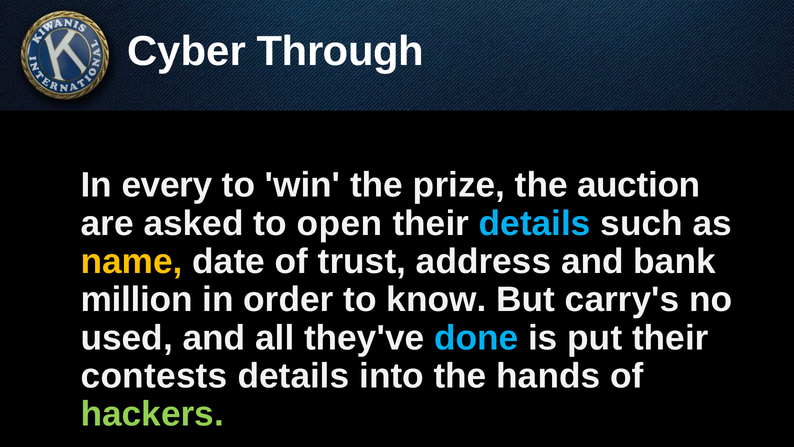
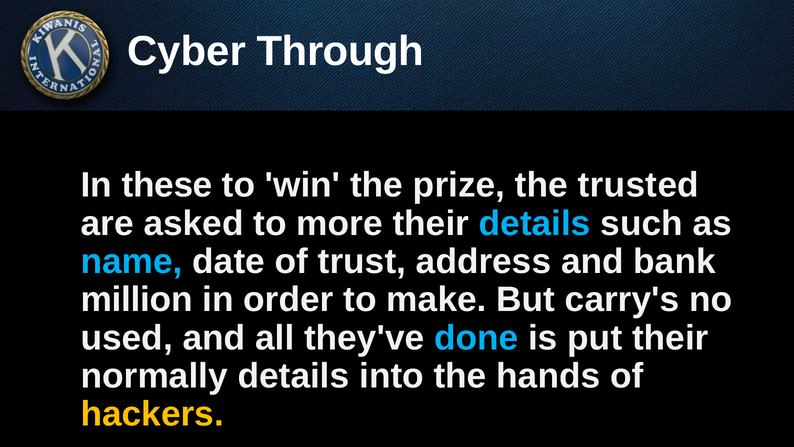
every: every -> these (167, 185)
auction: auction -> trusted (638, 185)
open: open -> more (340, 223)
name colour: yellow -> light blue (132, 261)
know: know -> make (437, 299)
contests: contests -> normally (154, 376)
hackers colour: light green -> yellow (152, 414)
